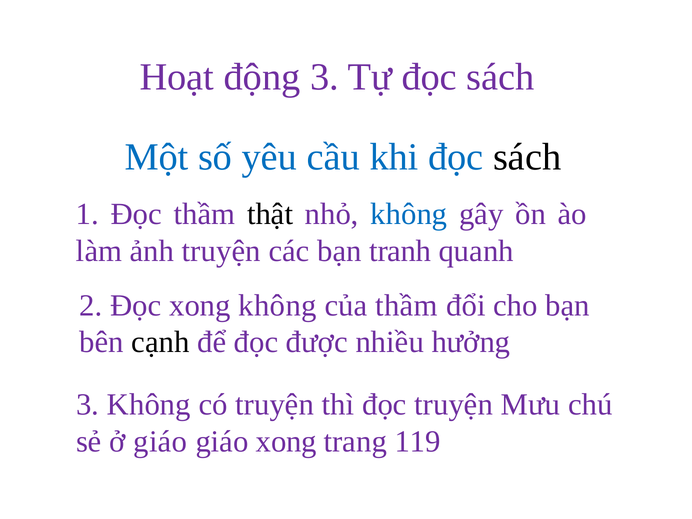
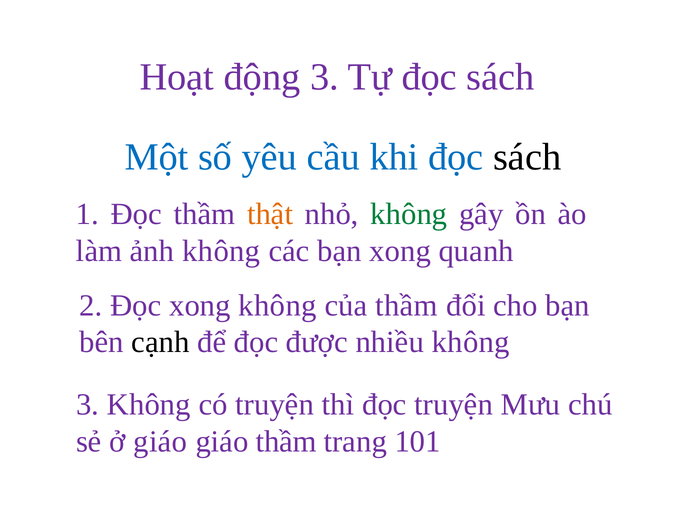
thật colour: black -> orange (270, 214)
không colour: blue -> green (409, 214)
ảnh truyện: truyện -> không (221, 251)
bạn tranh: tranh -> xong (400, 251)
nhiều hưởng: hưởng -> không (471, 342)
giáo xong: xong -> thầm (286, 442)
119: 119 -> 101 (418, 442)
